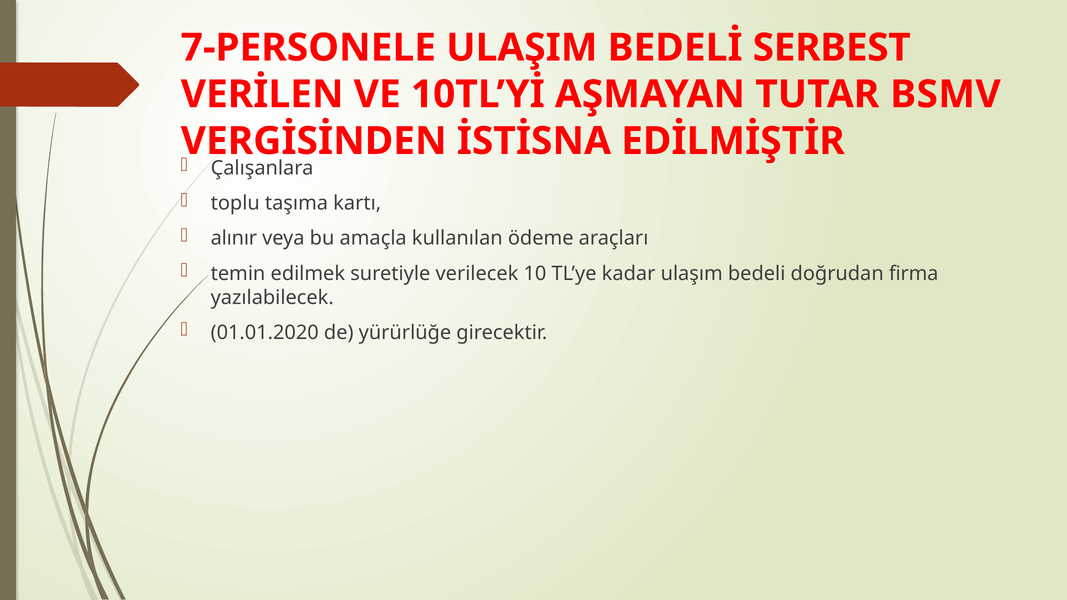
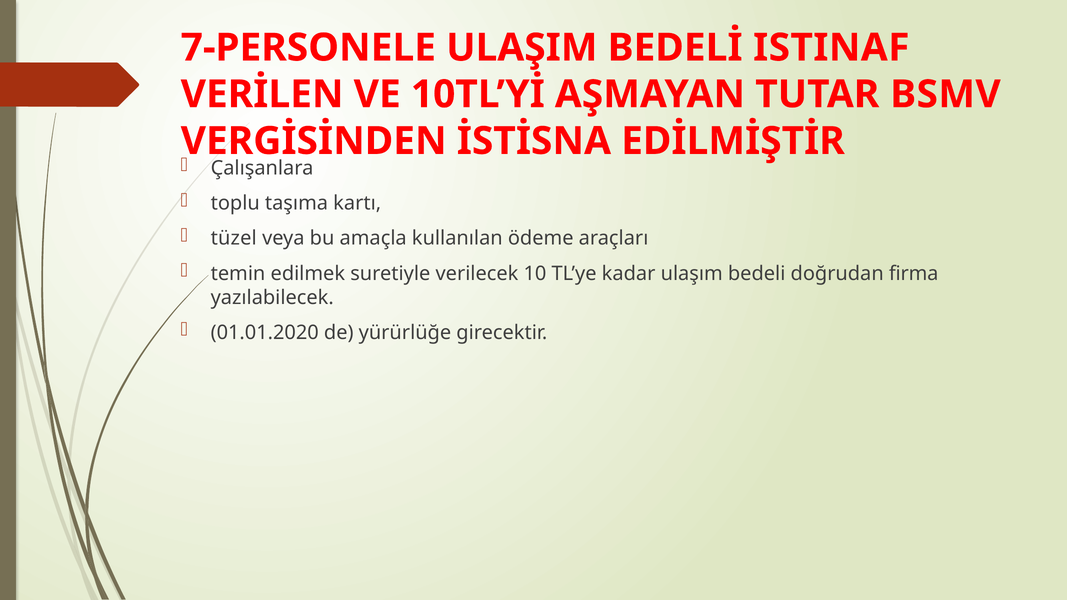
SERBEST: SERBEST -> ISTINAF (831, 48)
alınır: alınır -> tüzel (234, 238)
